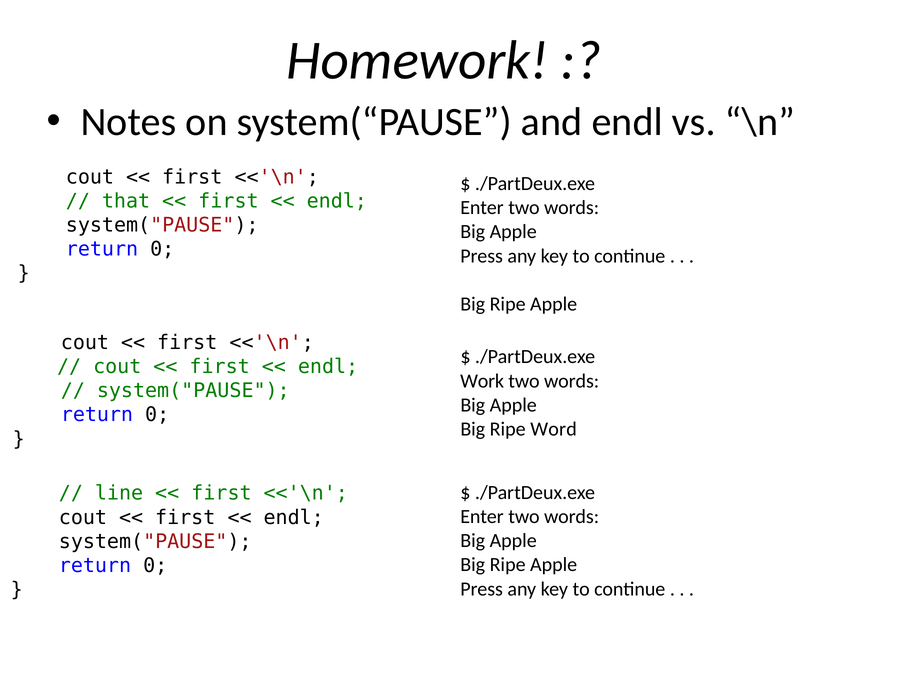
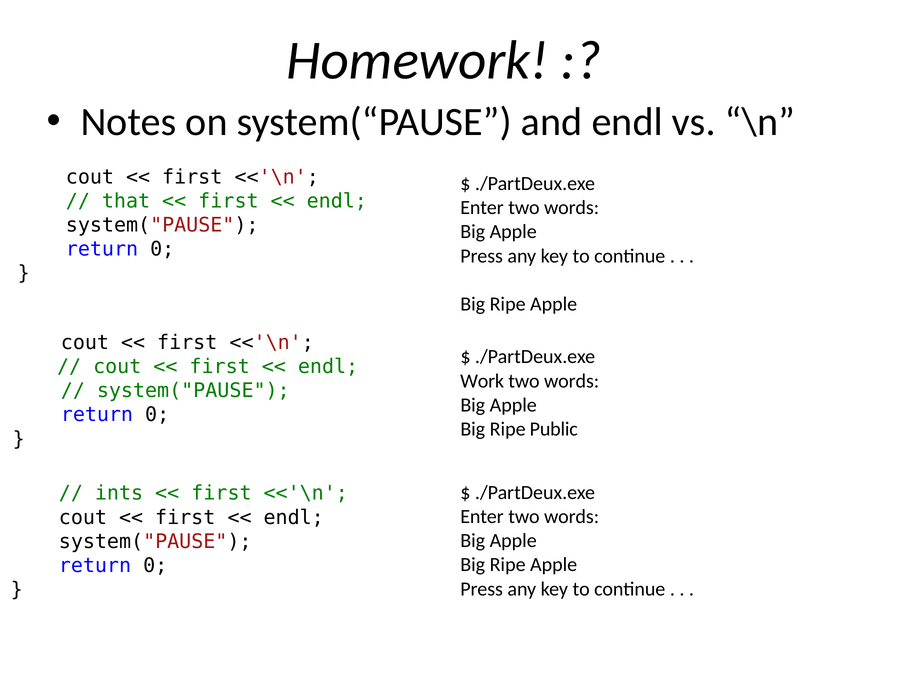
Word: Word -> Public (554, 429)
line: line -> ints (119, 493)
